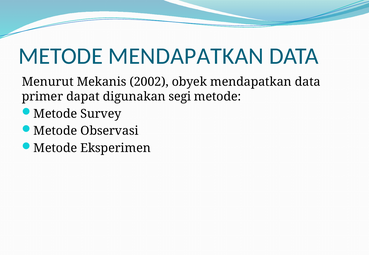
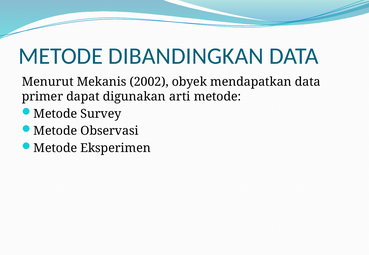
METODE MENDAPATKAN: MENDAPATKAN -> DIBANDINGKAN (186, 56)
segi: segi -> arti (180, 97)
